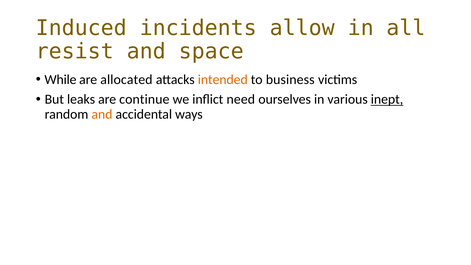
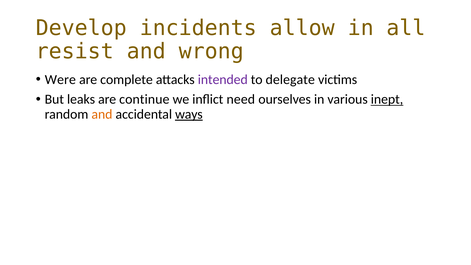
Induced: Induced -> Develop (81, 28)
space: space -> wrong (211, 51)
While: While -> Were (60, 80)
allocated: allocated -> complete (126, 80)
intended colour: orange -> purple (223, 80)
business: business -> delegate (290, 80)
ways underline: none -> present (189, 114)
